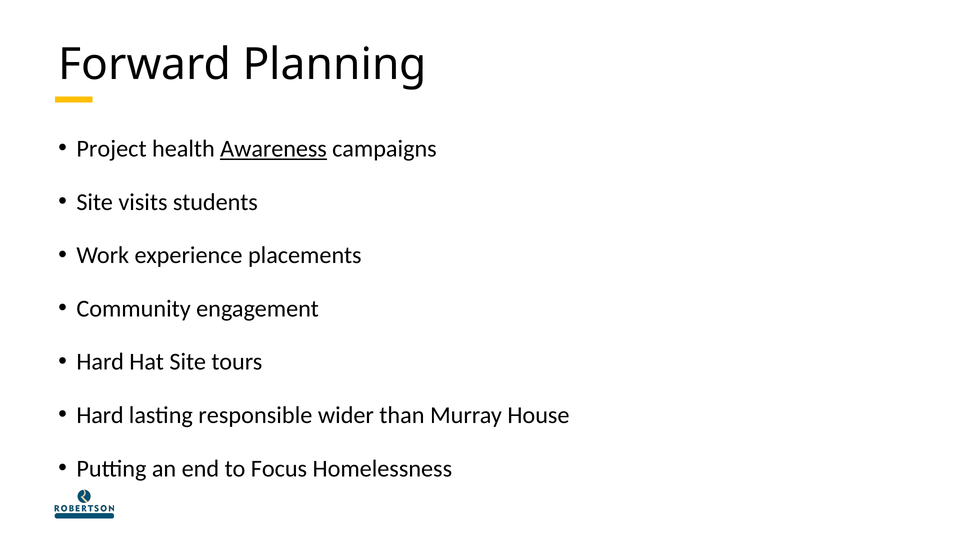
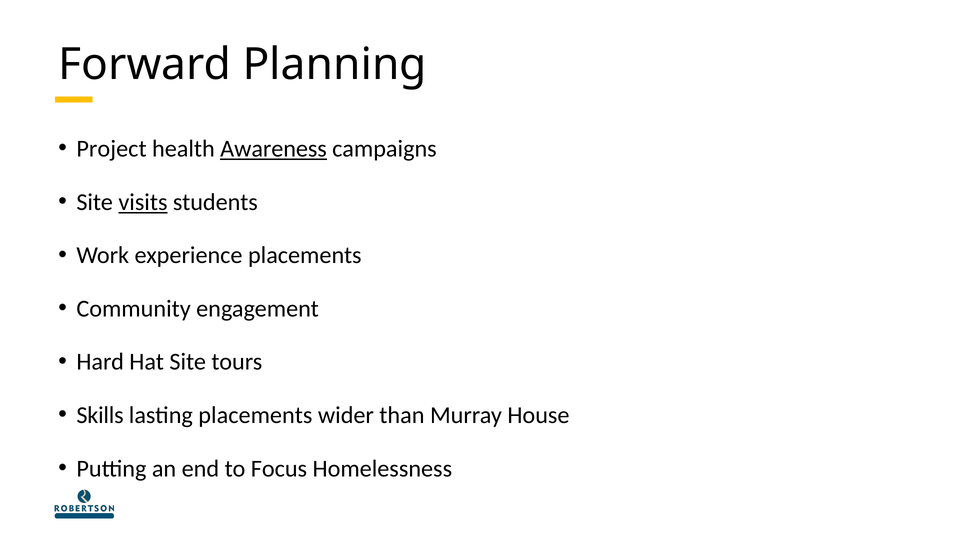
visits underline: none -> present (143, 202)
Hard: Hard -> Skills (100, 415)
lasting responsible: responsible -> placements (255, 415)
